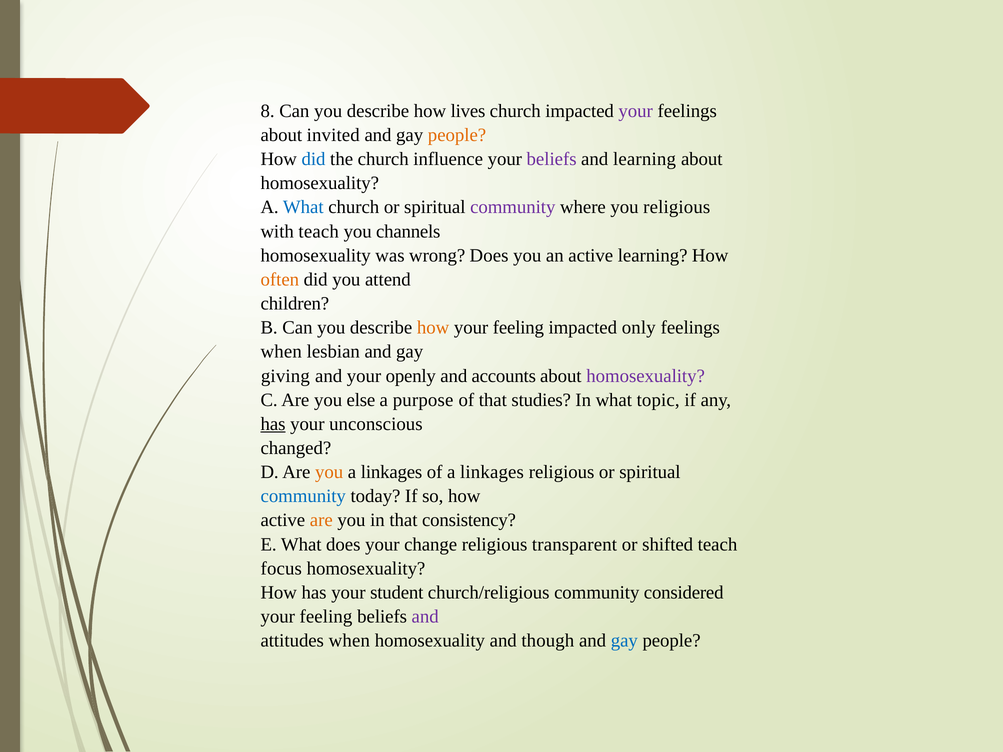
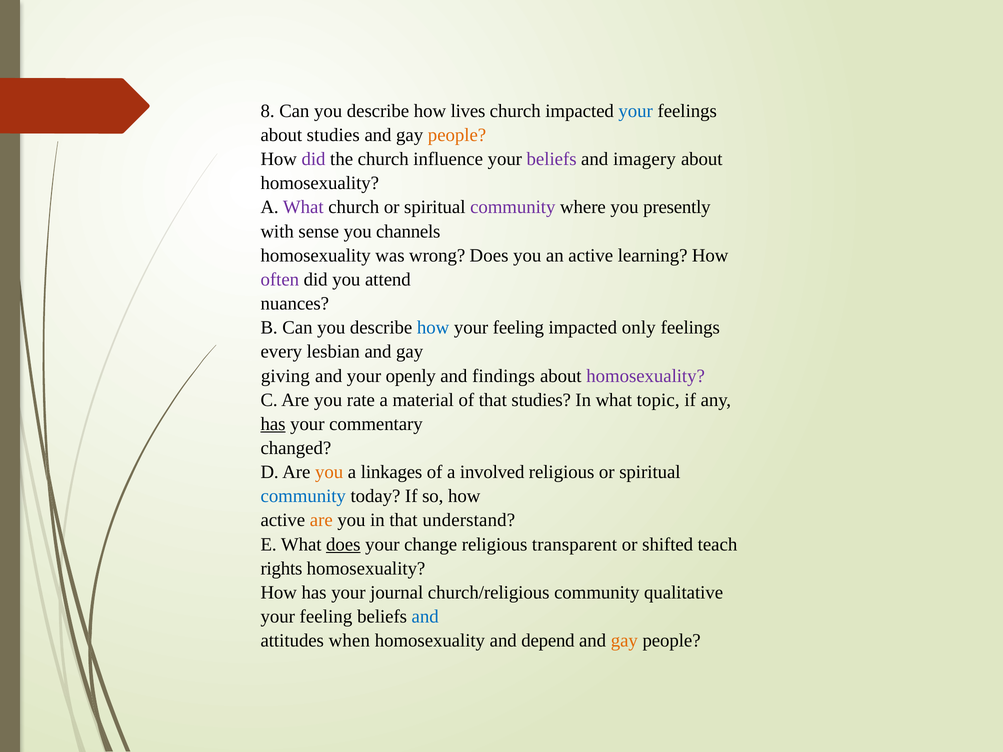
your colour: purple -> blue (636, 111)
about invited: invited -> studies (333, 135)
did colour: blue -> purple (313, 159)
and learning: learning -> imagery (644, 159)
What colour: blue -> purple (303, 207)
you religious: religious -> presently (677, 207)
with teach: teach -> sense (319, 231)
often colour: orange -> purple (280, 280)
children: children -> nuances (295, 304)
how colour: orange -> blue (433, 328)
when: when -> every (281, 352)
accounts: accounts -> findings (504, 376)
else: else -> rate (361, 400)
purpose: purpose -> material (423, 400)
unconscious: unconscious -> commentary (376, 424)
of a linkages: linkages -> involved (492, 472)
consistency: consistency -> understand (469, 520)
does underline: none -> present (343, 545)
focus: focus -> rights (281, 569)
student: student -> journal (397, 593)
considered: considered -> qualitative (684, 593)
and colour: purple -> blue (425, 617)
though: though -> depend (548, 641)
gay colour: blue -> orange (624, 641)
